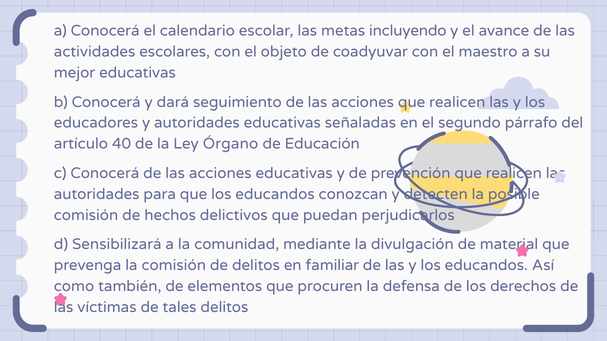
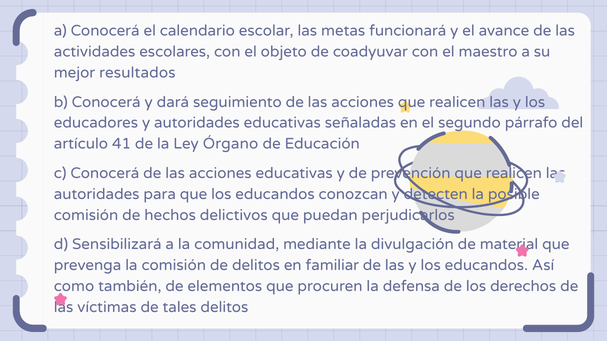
incluyendo: incluyendo -> funcionará (408, 31)
mejor educativas: educativas -> resultados (137, 73)
40: 40 -> 41 (122, 144)
